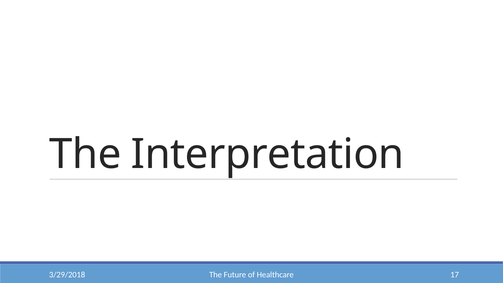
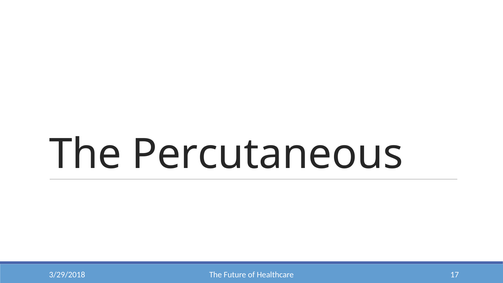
Interpretation: Interpretation -> Percutaneous (267, 154)
